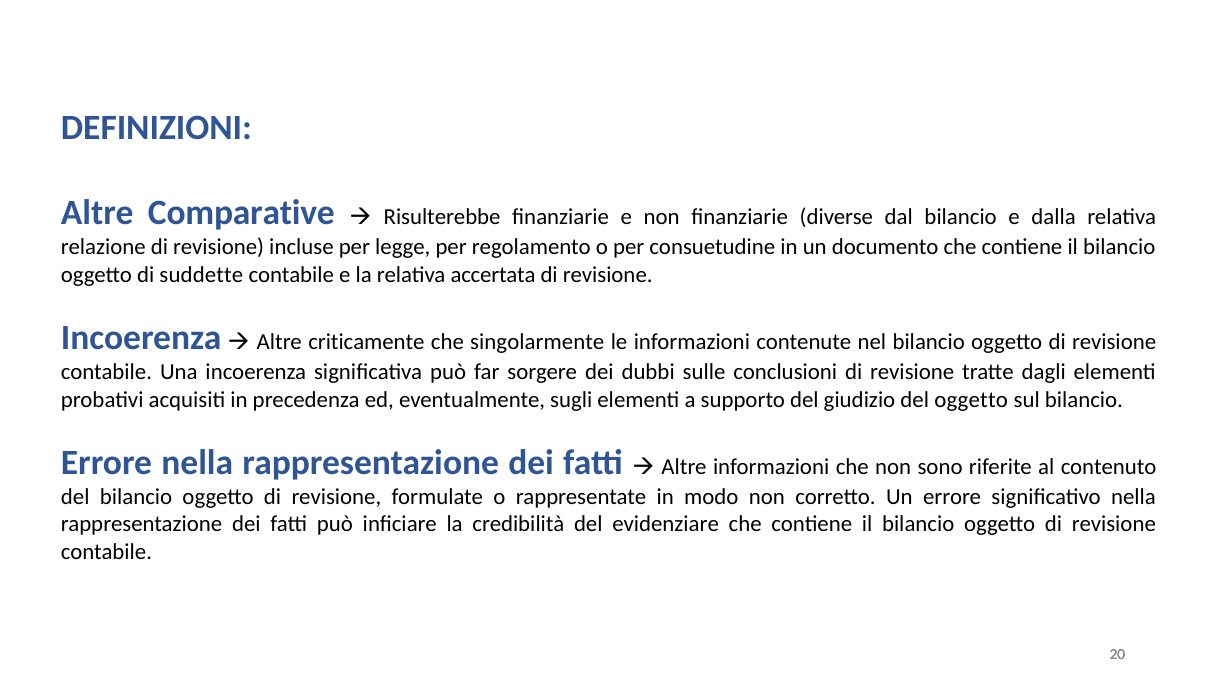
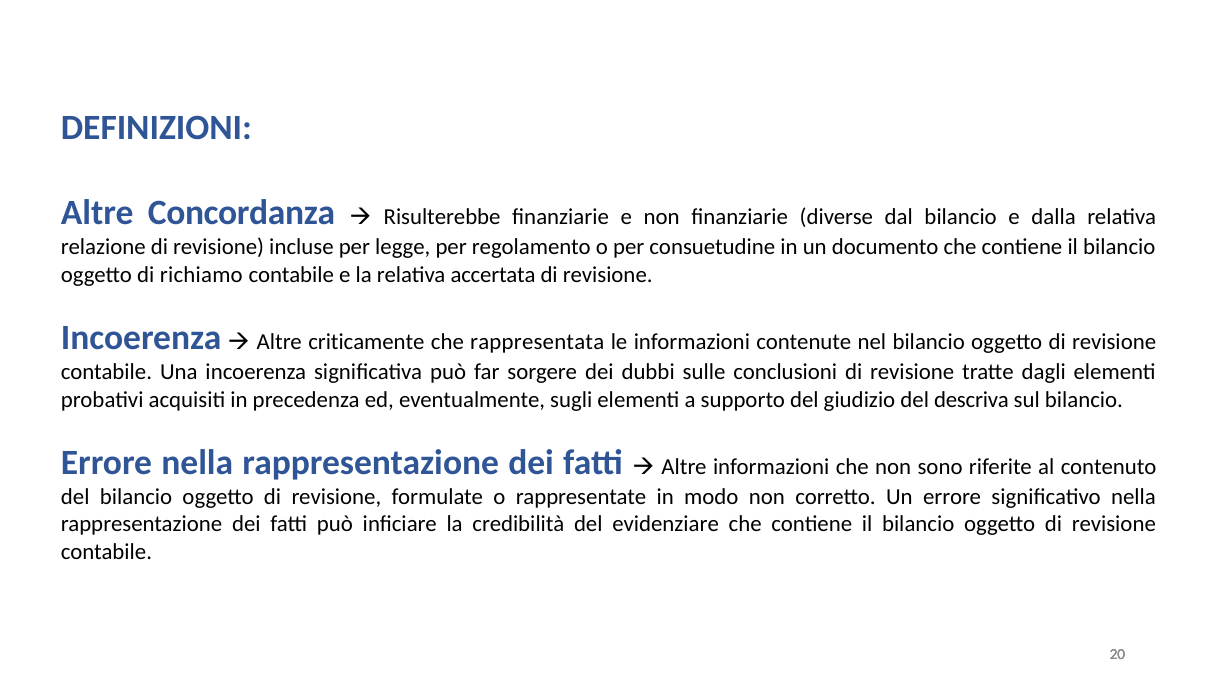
Comparative: Comparative -> Concordanza (241, 213)
suddette: suddette -> richiamo (201, 275)
singolarmente: singolarmente -> rappresentata (537, 342)
del oggetto: oggetto -> descriva (971, 400)
